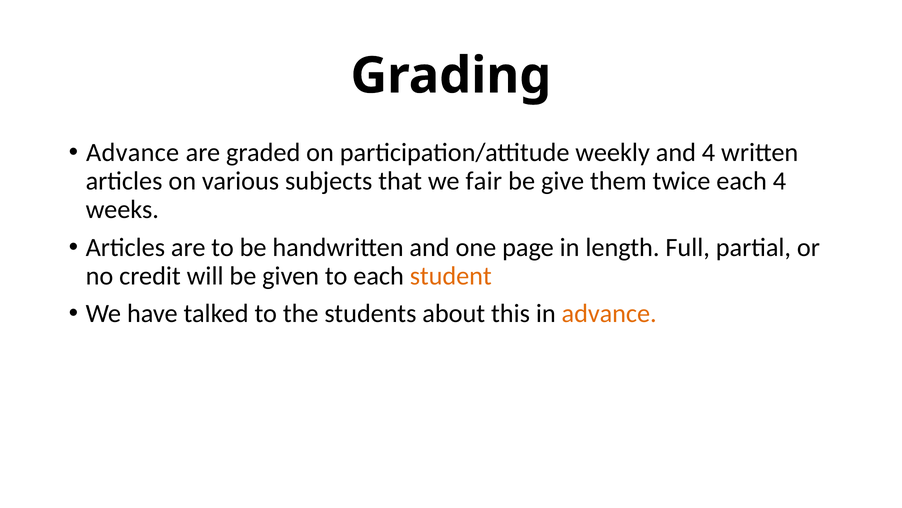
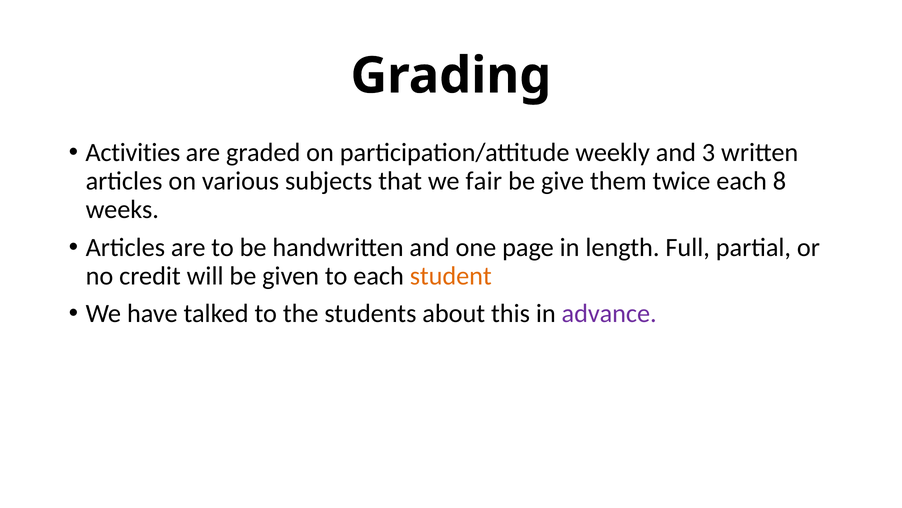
Advance: Advance -> Activities (133, 153)
and 4: 4 -> 3 (708, 153)
each 4: 4 -> 8 (779, 181)
advance colour: orange -> purple (609, 313)
